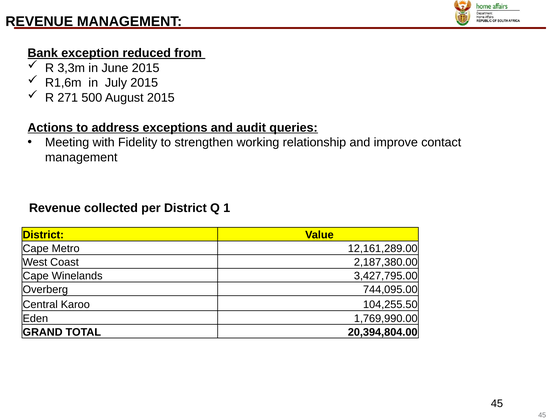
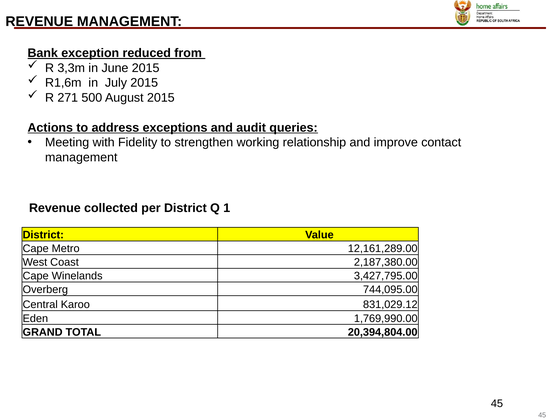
104,255.50: 104,255.50 -> 831,029.12 (390, 305)
